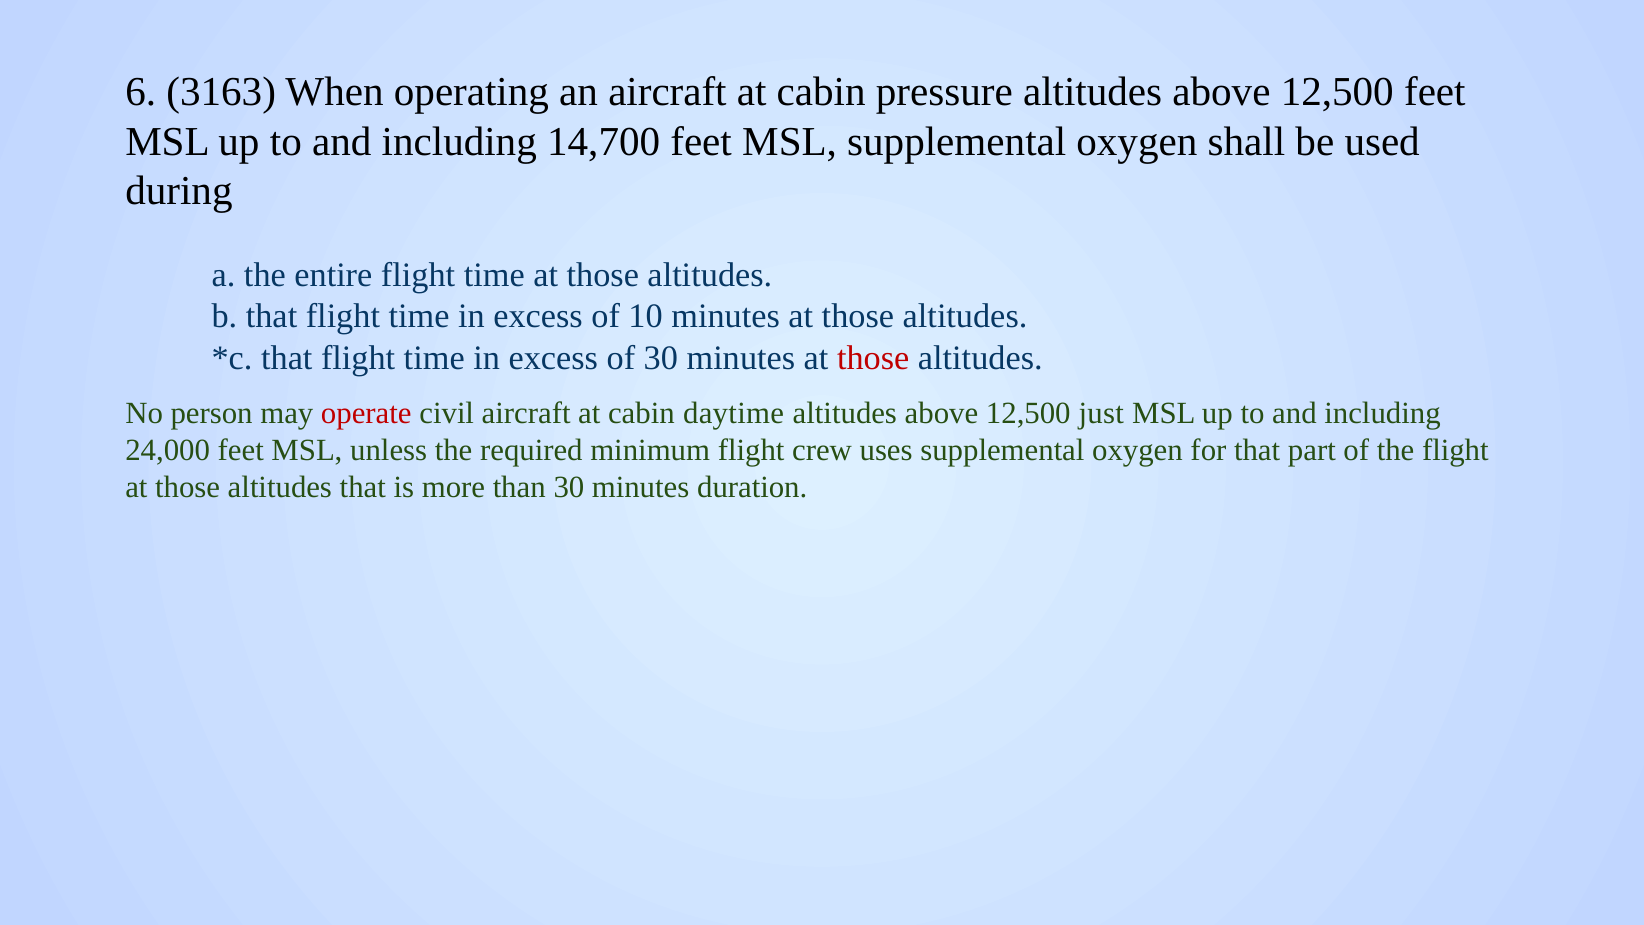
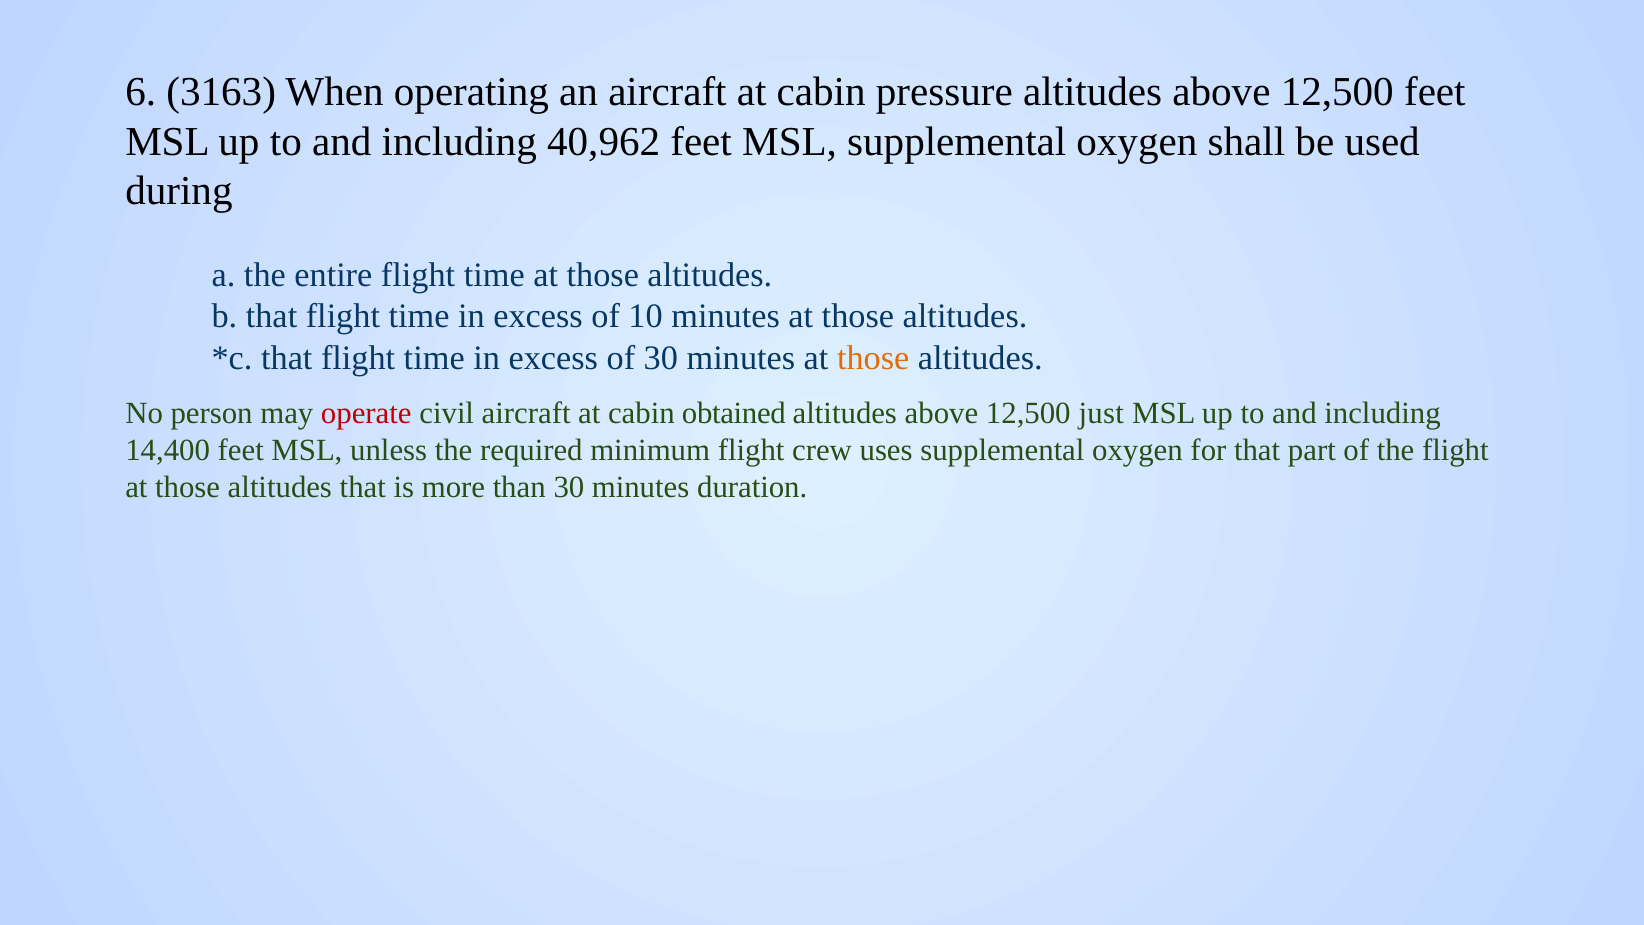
14,700: 14,700 -> 40,962 (604, 141)
those colour: red -> orange (873, 358)
daytime: daytime -> obtained (734, 414)
24,000: 24,000 -> 14,400 (168, 451)
